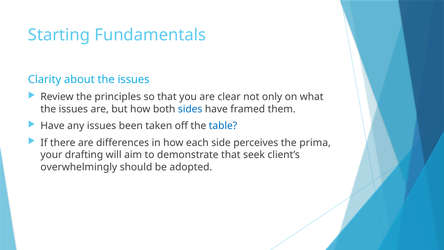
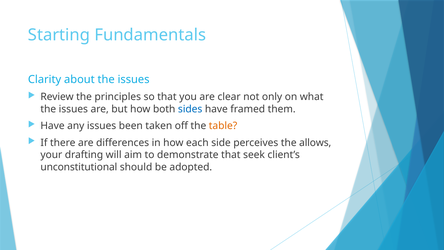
table colour: blue -> orange (223, 126)
prima: prima -> allows (315, 143)
overwhelmingly: overwhelmingly -> unconstitutional (79, 167)
